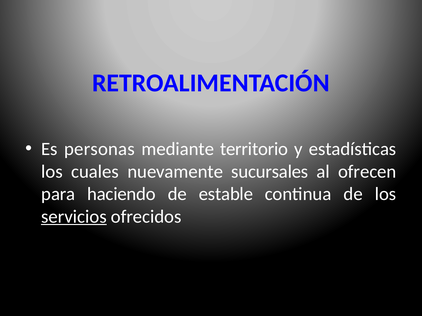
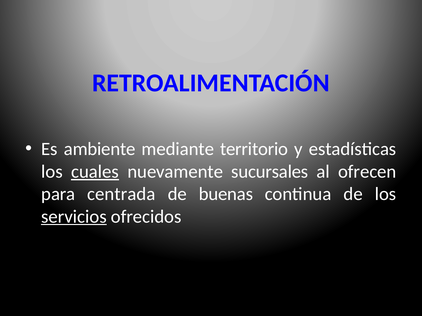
personas: personas -> ambiente (100, 149)
cuales underline: none -> present (95, 172)
haciendo: haciendo -> centrada (121, 194)
estable: estable -> buenas (226, 194)
